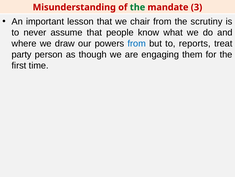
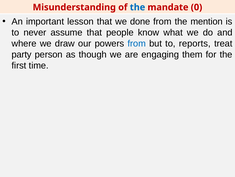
the colour: green -> blue (138, 7)
3: 3 -> 0 (197, 7)
chair: chair -> done (140, 21)
scrutiny: scrutiny -> mention (207, 21)
